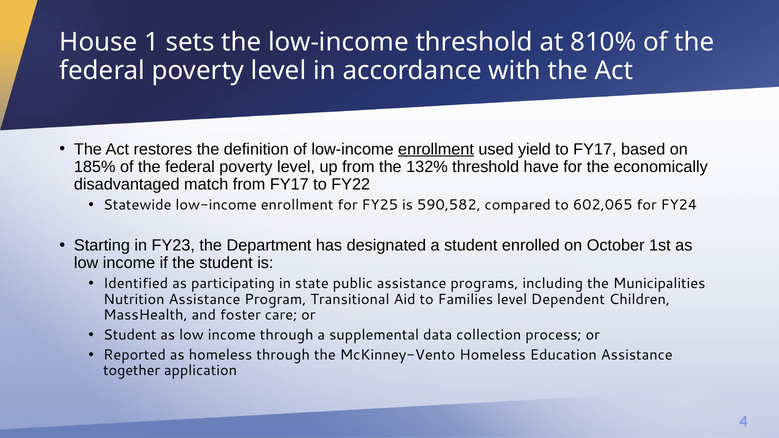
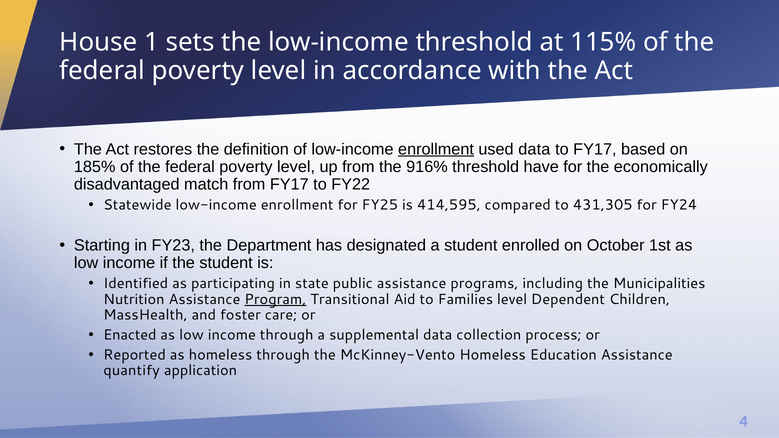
810%: 810% -> 115% (603, 42)
used yield: yield -> data (534, 149)
132%: 132% -> 916% (427, 167)
590,582: 590,582 -> 414,595 (449, 205)
602,065: 602,065 -> 431,305 (603, 205)
Program underline: none -> present (275, 300)
Student: Student -> Enacted (130, 335)
together: together -> quantify (131, 371)
